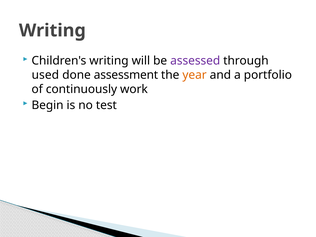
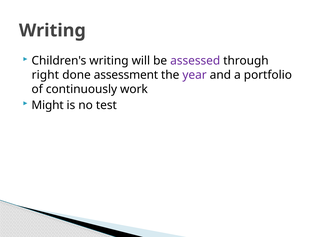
used: used -> right (45, 75)
year colour: orange -> purple (195, 75)
Begin: Begin -> Might (48, 105)
